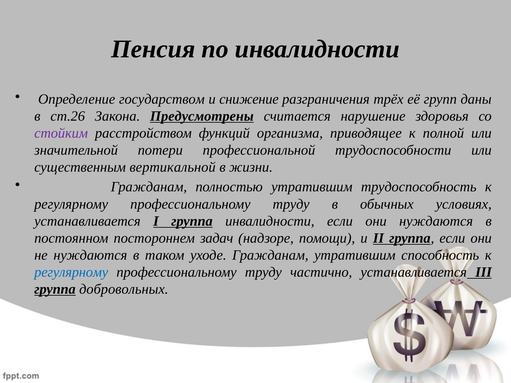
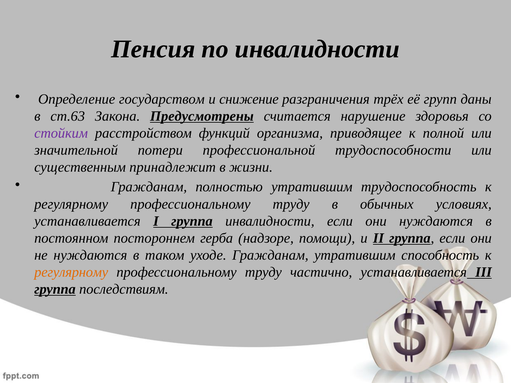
ст.26: ст.26 -> ст.63 (68, 116)
вертикальной: вертикальной -> принадлежит (173, 167)
задач: задач -> герба (217, 238)
регулярному colour: blue -> orange (71, 272)
добровольных: добровольных -> последствиям (124, 289)
